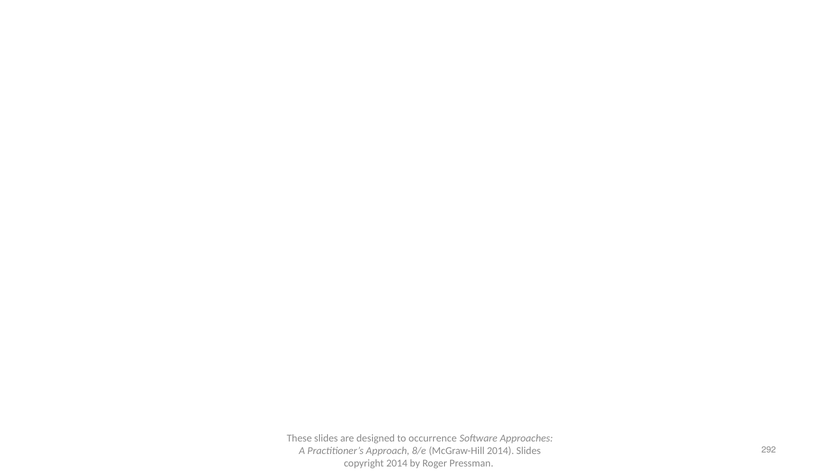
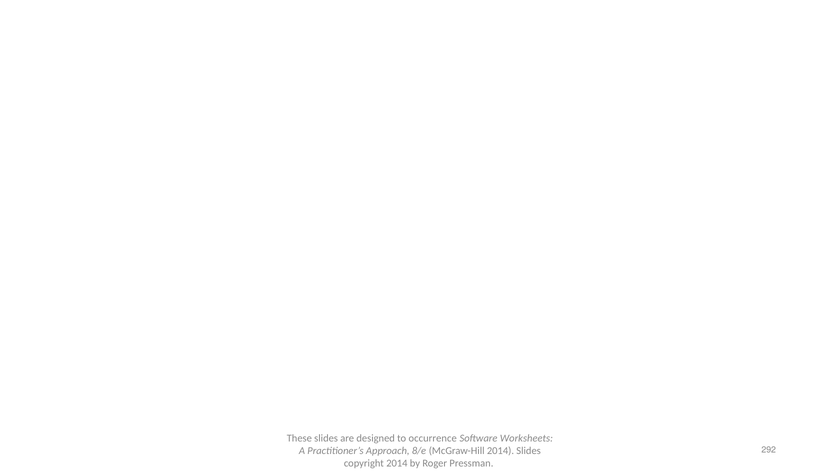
Approaches: Approaches -> Worksheets (526, 439)
